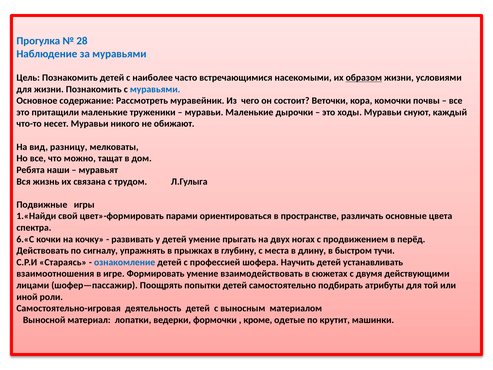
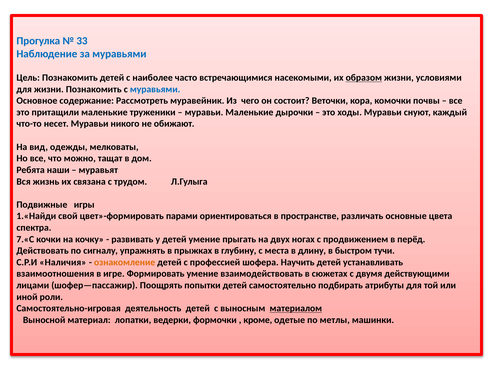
28: 28 -> 33 (82, 41)
разницу: разницу -> одежды (69, 147)
6.«С: 6.«С -> 7.«С (25, 239)
Стараясь: Стараясь -> Наличия (63, 262)
ознакомление colour: blue -> orange (125, 262)
материалом underline: none -> present (296, 308)
крутит: крутит -> метлы (335, 320)
